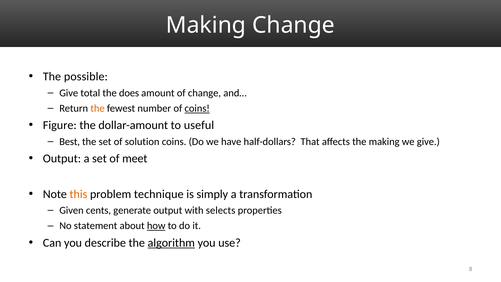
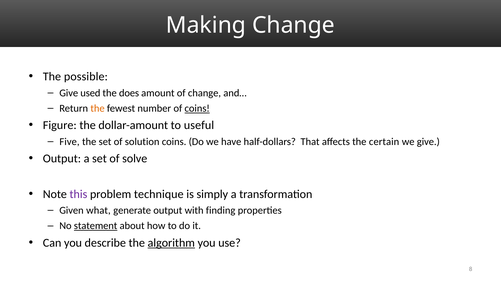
total: total -> used (90, 93)
Best: Best -> Five (70, 142)
the making: making -> certain (384, 142)
meet: meet -> solve (135, 158)
this colour: orange -> purple (78, 194)
cents: cents -> what (98, 210)
selects: selects -> finding (221, 210)
statement underline: none -> present (96, 226)
how underline: present -> none (156, 226)
